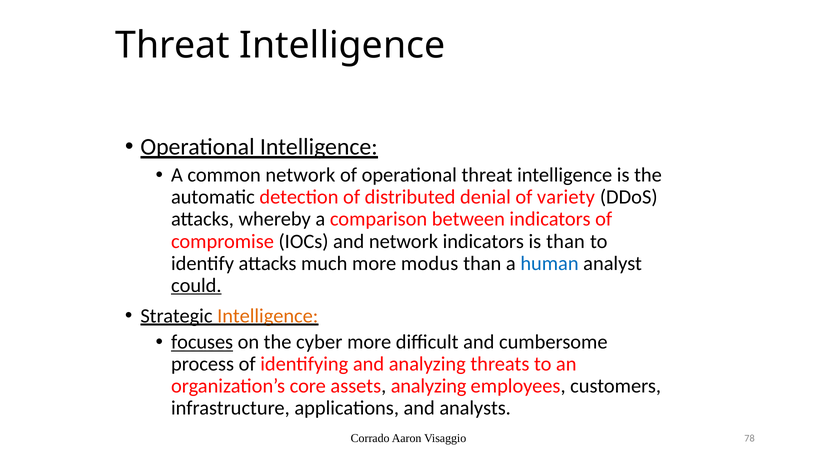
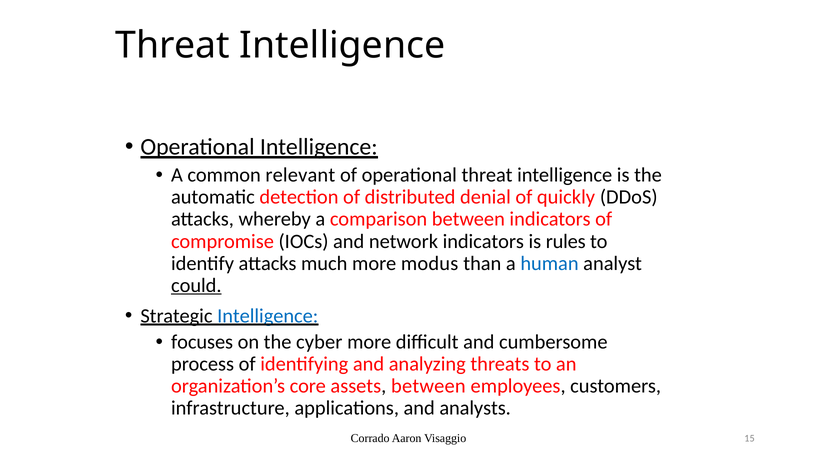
common network: network -> relevant (300, 175)
variety: variety -> quickly (566, 197)
is than: than -> rules (566, 242)
Intelligence colour: orange -> blue (268, 316)
focuses underline: present -> none (202, 343)
assets analyzing: analyzing -> between (428, 387)
78: 78 -> 15 (750, 439)
